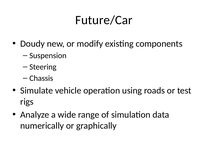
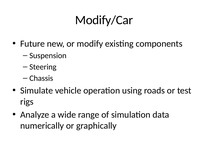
Future/Car: Future/Car -> Modify/Car (104, 20)
Doudy: Doudy -> Future (33, 44)
